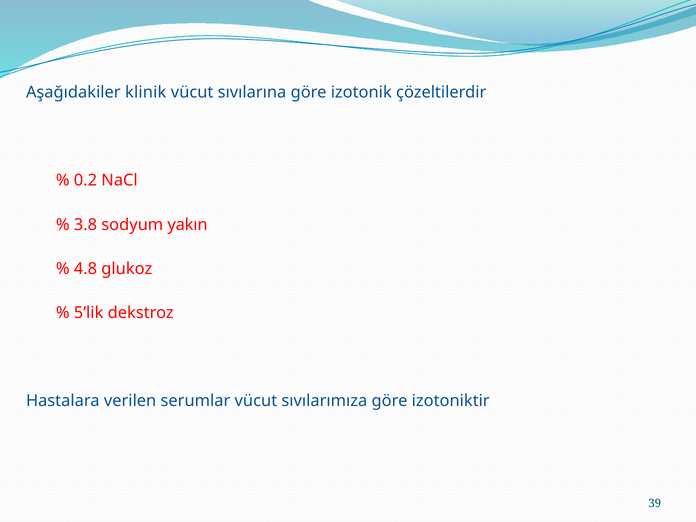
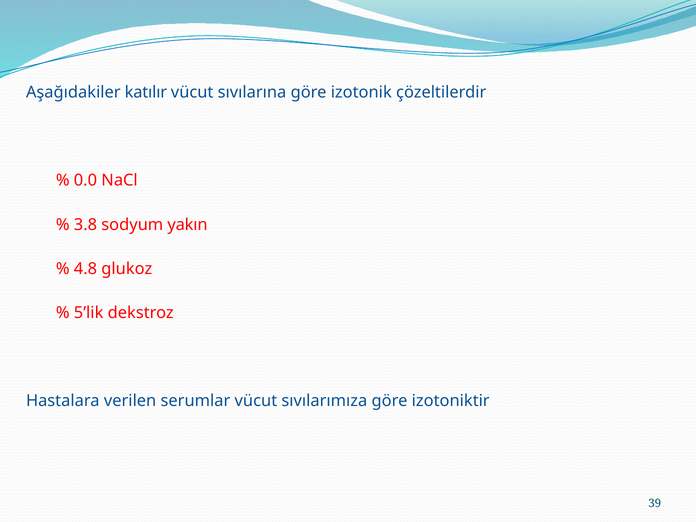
klinik: klinik -> katılır (146, 92)
0.2: 0.2 -> 0.0 (85, 181)
